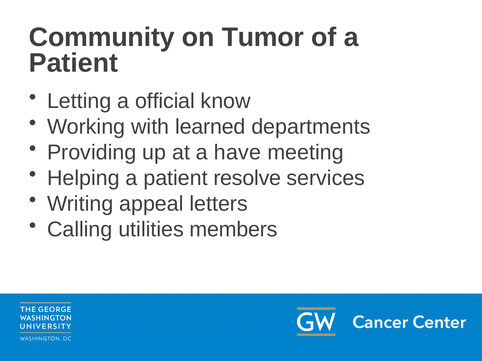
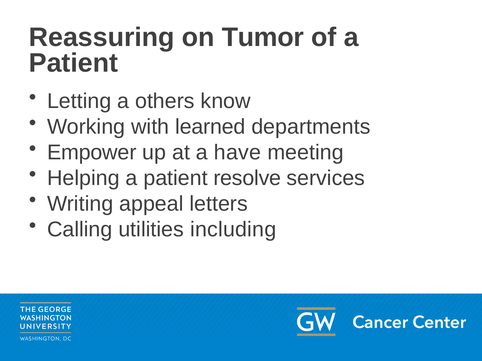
Community: Community -> Reassuring (102, 37)
official: official -> others (165, 101)
Providing: Providing -> Empower (92, 153)
members: members -> including (233, 230)
